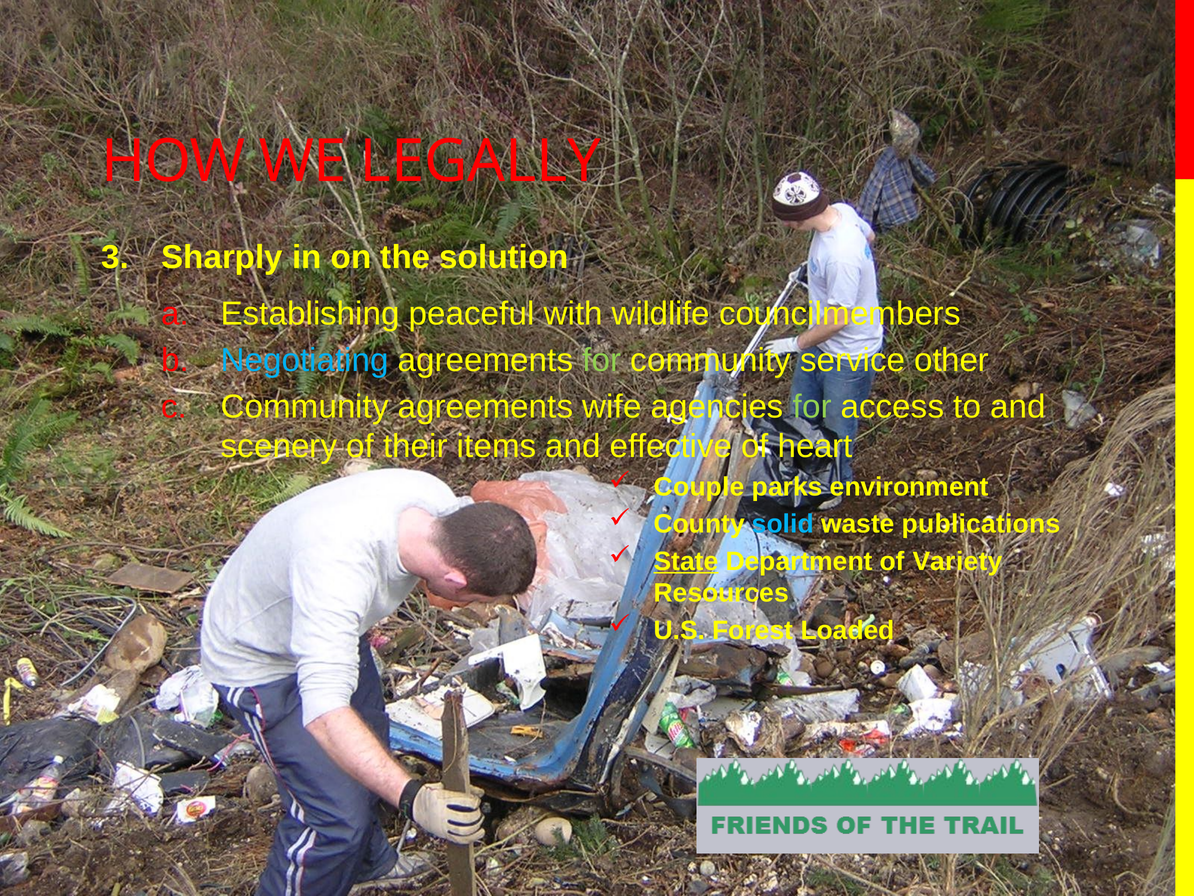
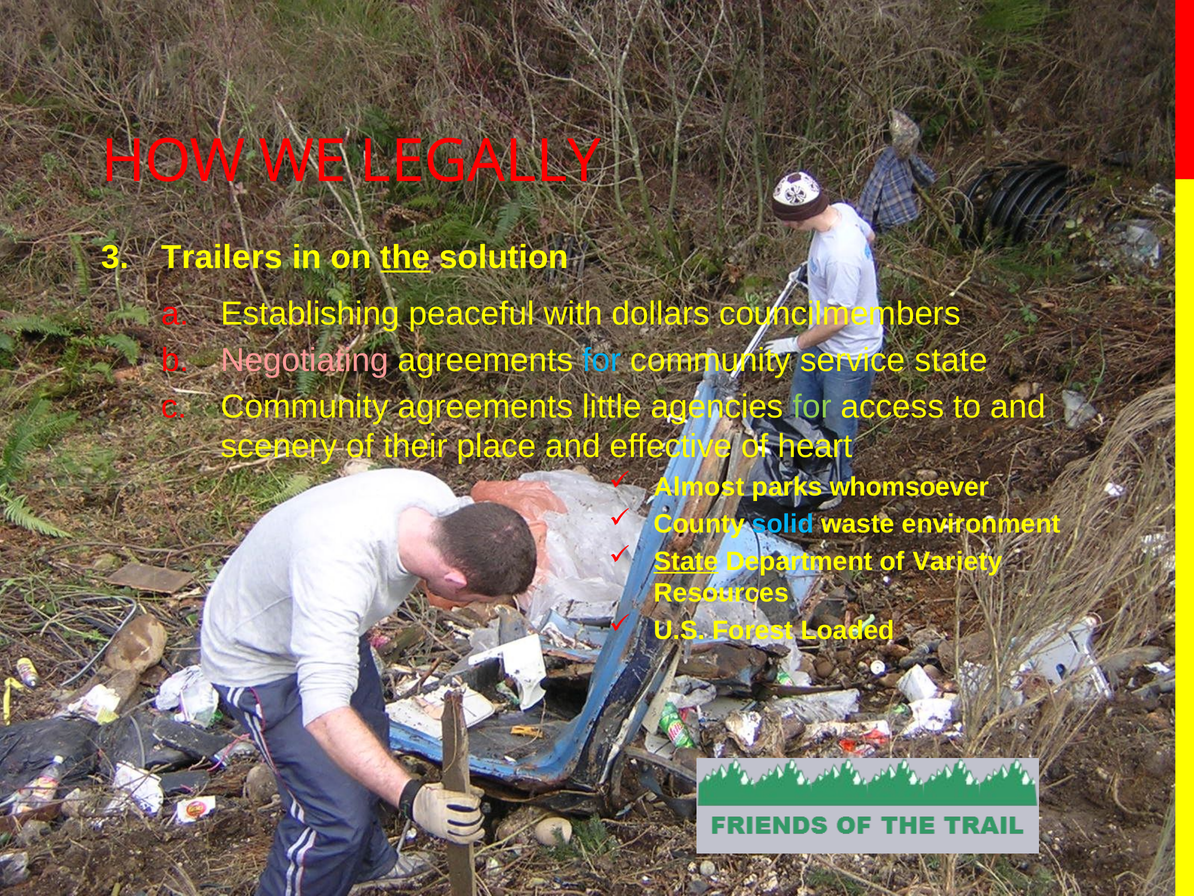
Sharply: Sharply -> Trailers (222, 257)
the underline: none -> present (405, 257)
wildlife: wildlife -> dollars (661, 313)
Negotiating colour: light blue -> pink (305, 360)
for colour: light green -> light blue (602, 360)
service other: other -> state (951, 360)
wife: wife -> little (612, 406)
items: items -> place (497, 446)
Couple: Couple -> Almost (699, 487)
environment: environment -> whomsoever (909, 487)
publications: publications -> environment (981, 524)
